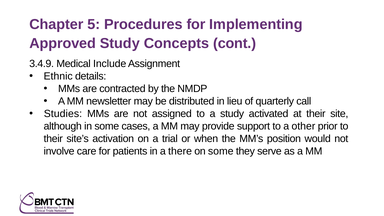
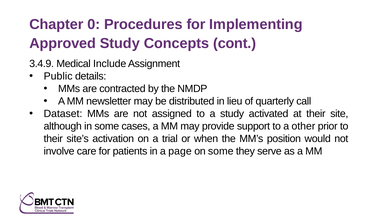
5: 5 -> 0 (94, 24)
Ethnic: Ethnic -> Public (58, 76)
Studies: Studies -> Dataset (63, 114)
there: there -> page (180, 151)
